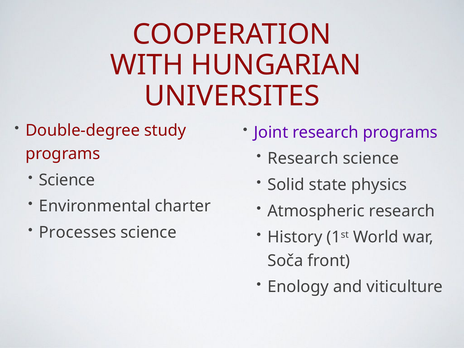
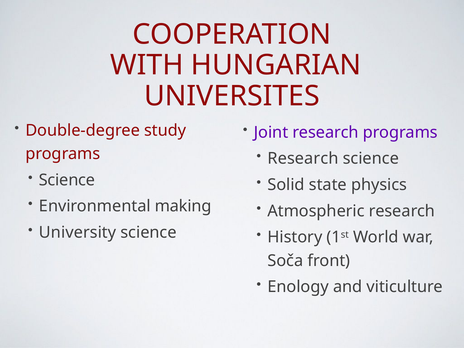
charter: charter -> making (183, 206)
Processes: Processes -> University (78, 232)
